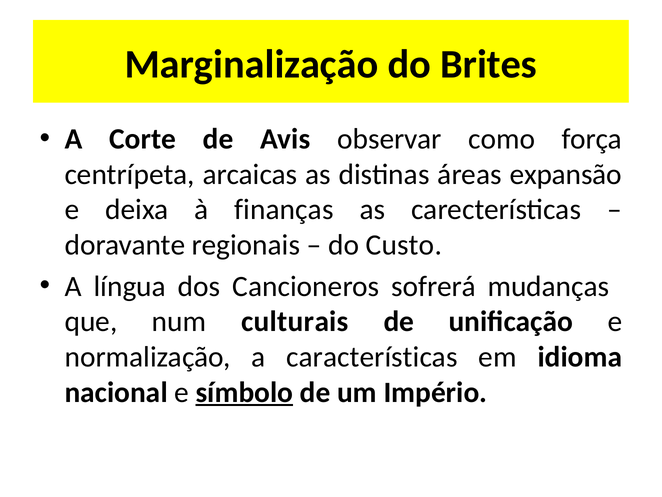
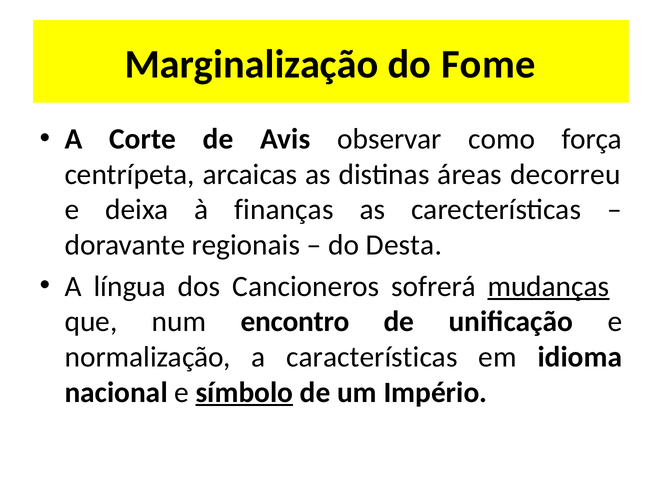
Brites: Brites -> Fome (488, 64)
expansão: expansão -> decorreu (565, 174)
Custo: Custo -> Desta (404, 245)
mudanças underline: none -> present (549, 286)
culturais: culturais -> encontro (295, 321)
